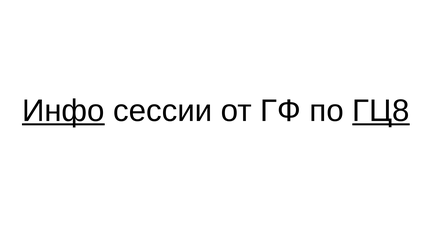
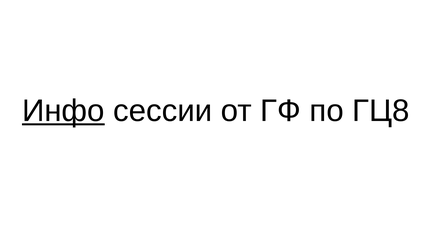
ГЦ8 underline: present -> none (381, 111)
